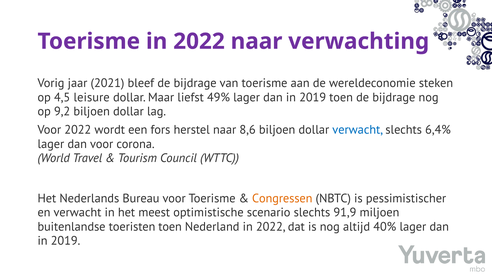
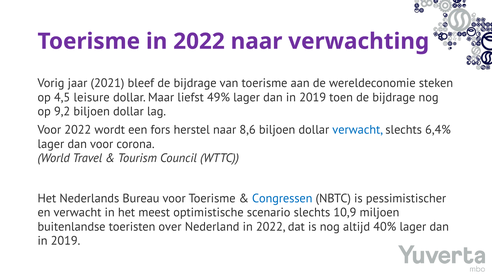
Congressen colour: orange -> blue (282, 198)
91,9: 91,9 -> 10,9 (345, 212)
toeristen toen: toen -> over (170, 226)
